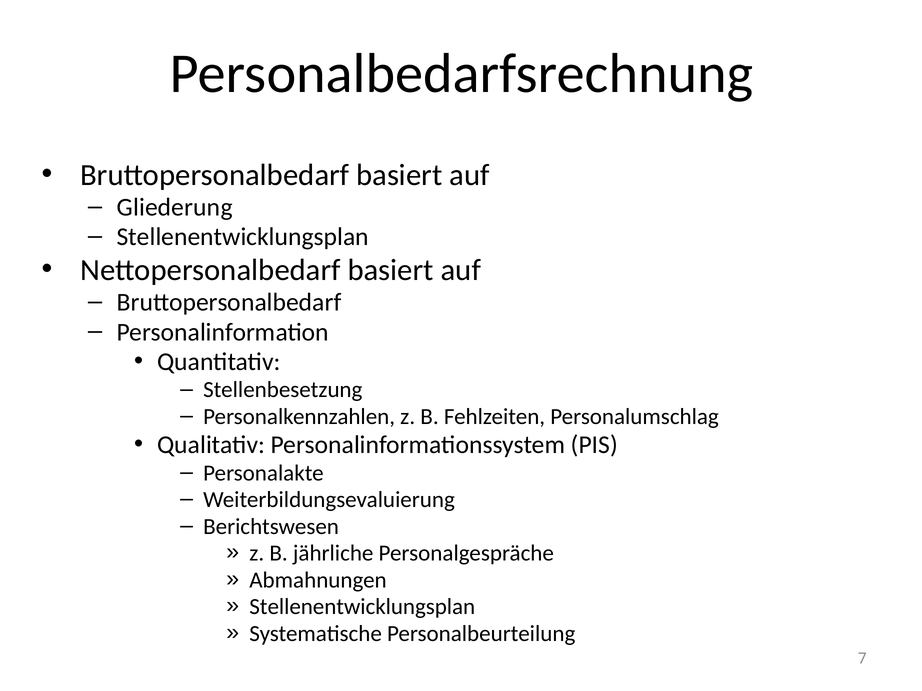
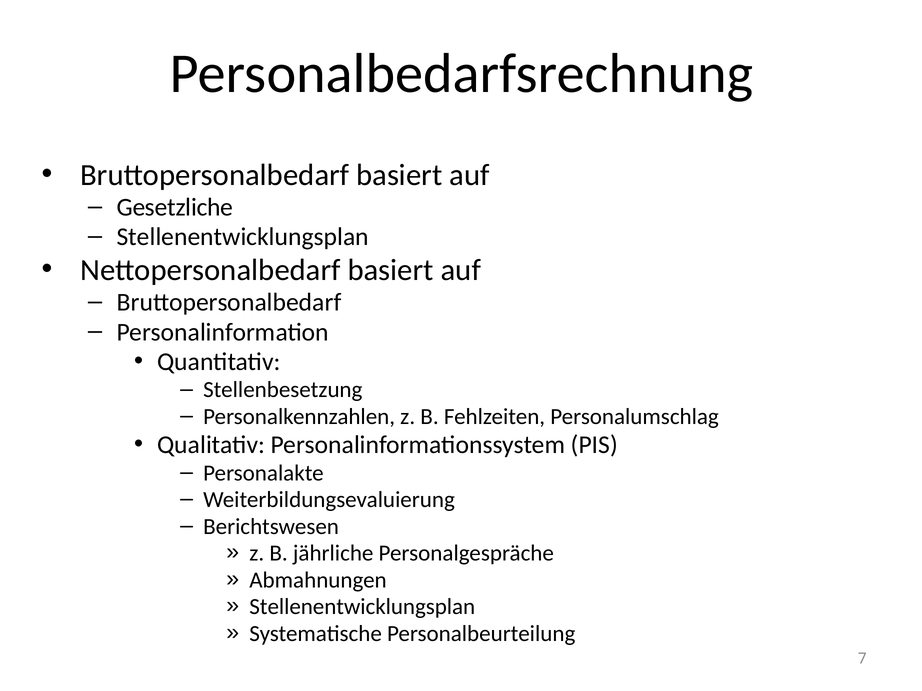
Gliederung: Gliederung -> Gesetzliche (175, 207)
